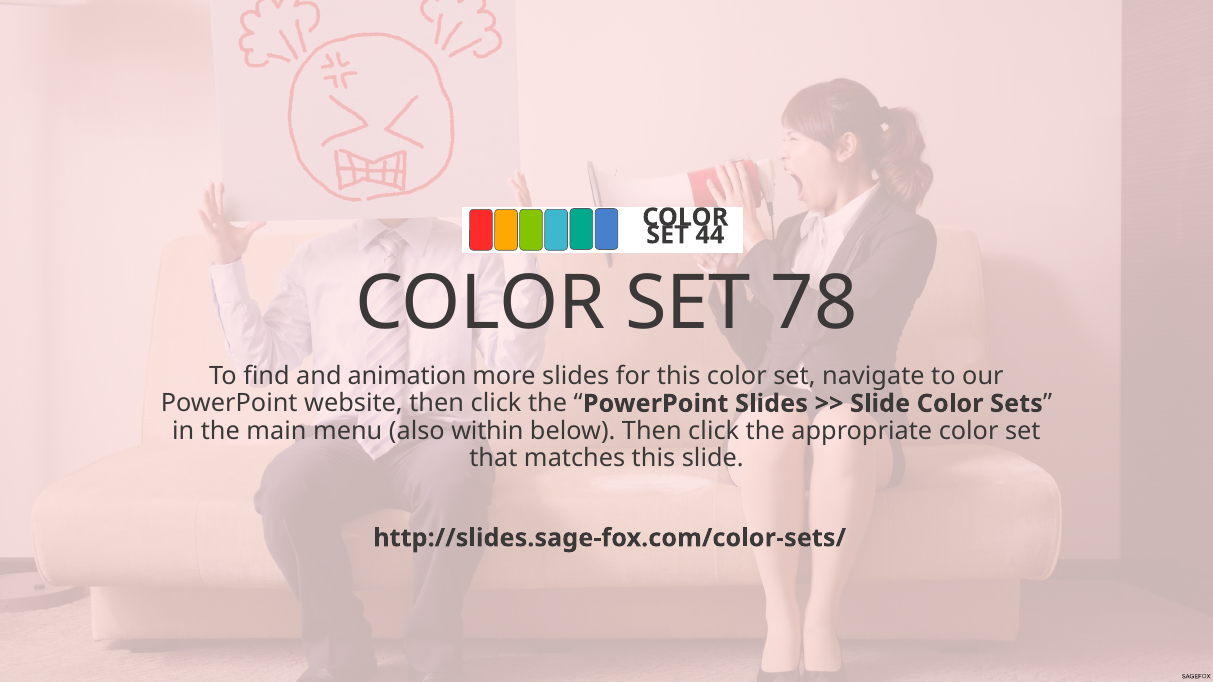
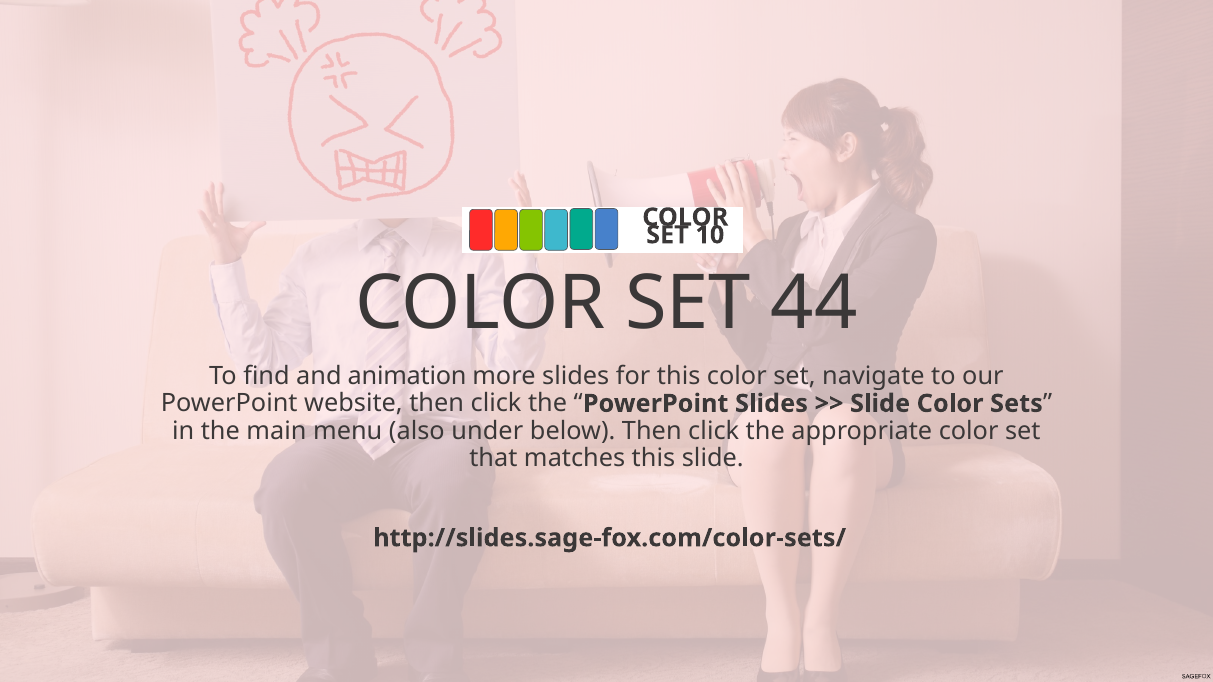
44: 44 -> 10 (710, 235)
78: 78 -> 44 (814, 303)
within: within -> under (487, 431)
